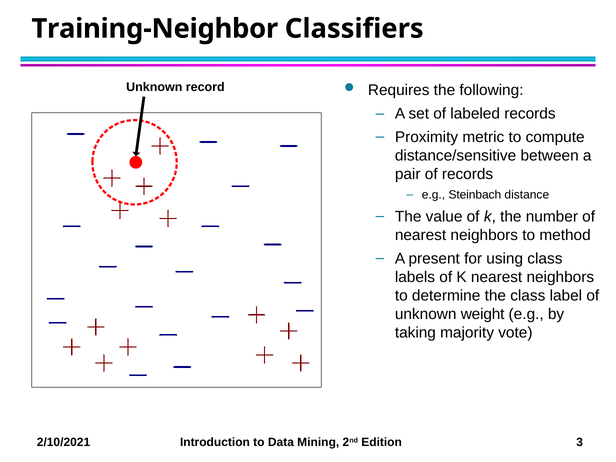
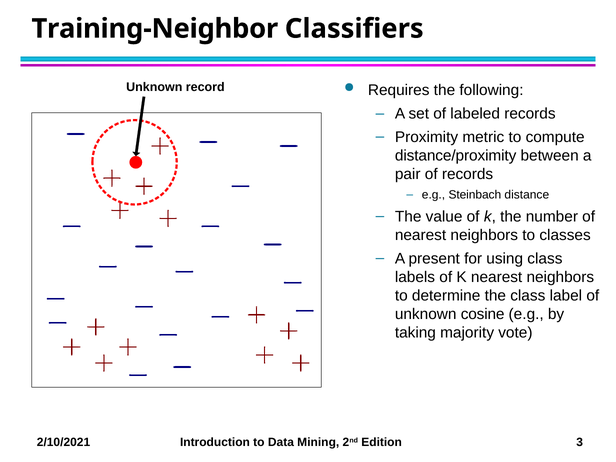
distance/sensitive: distance/sensitive -> distance/proximity (456, 156)
method: method -> classes (565, 235)
weight: weight -> cosine (483, 314)
